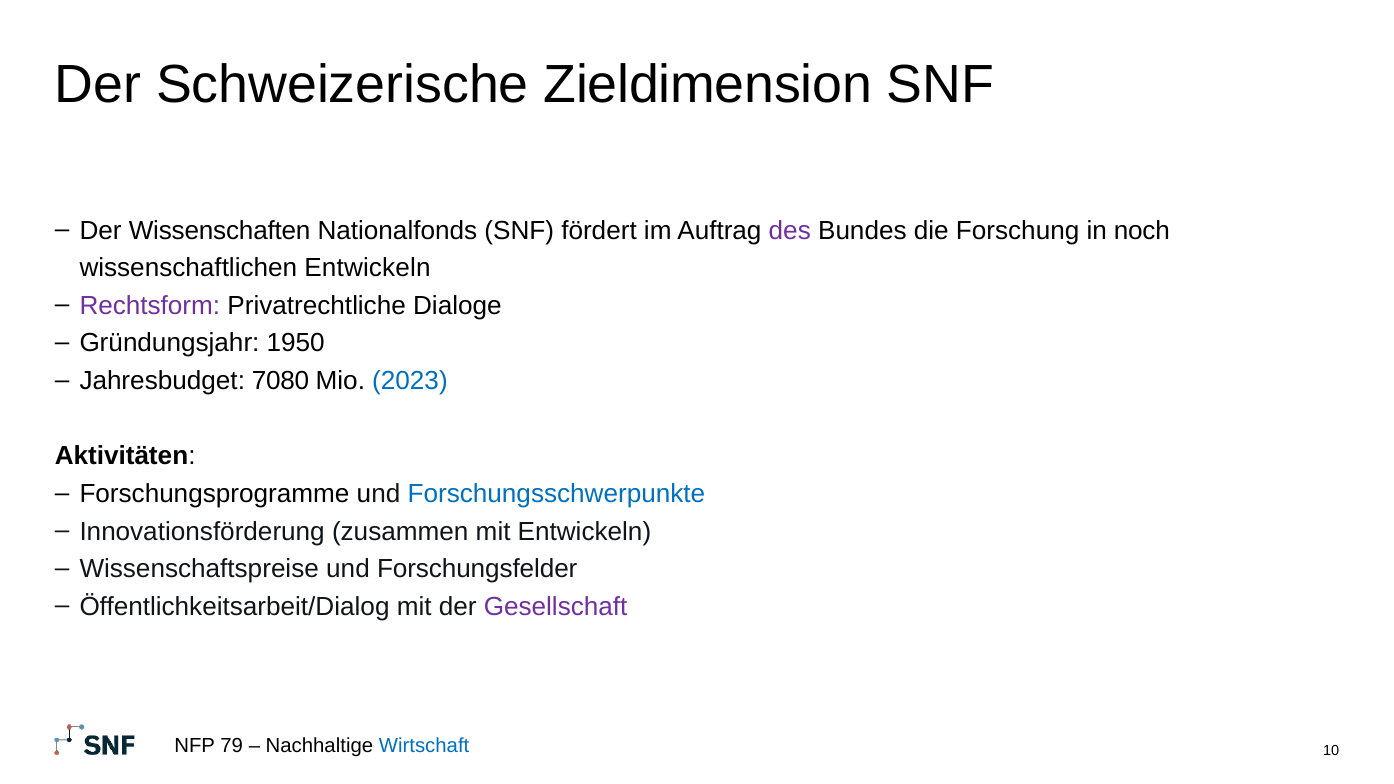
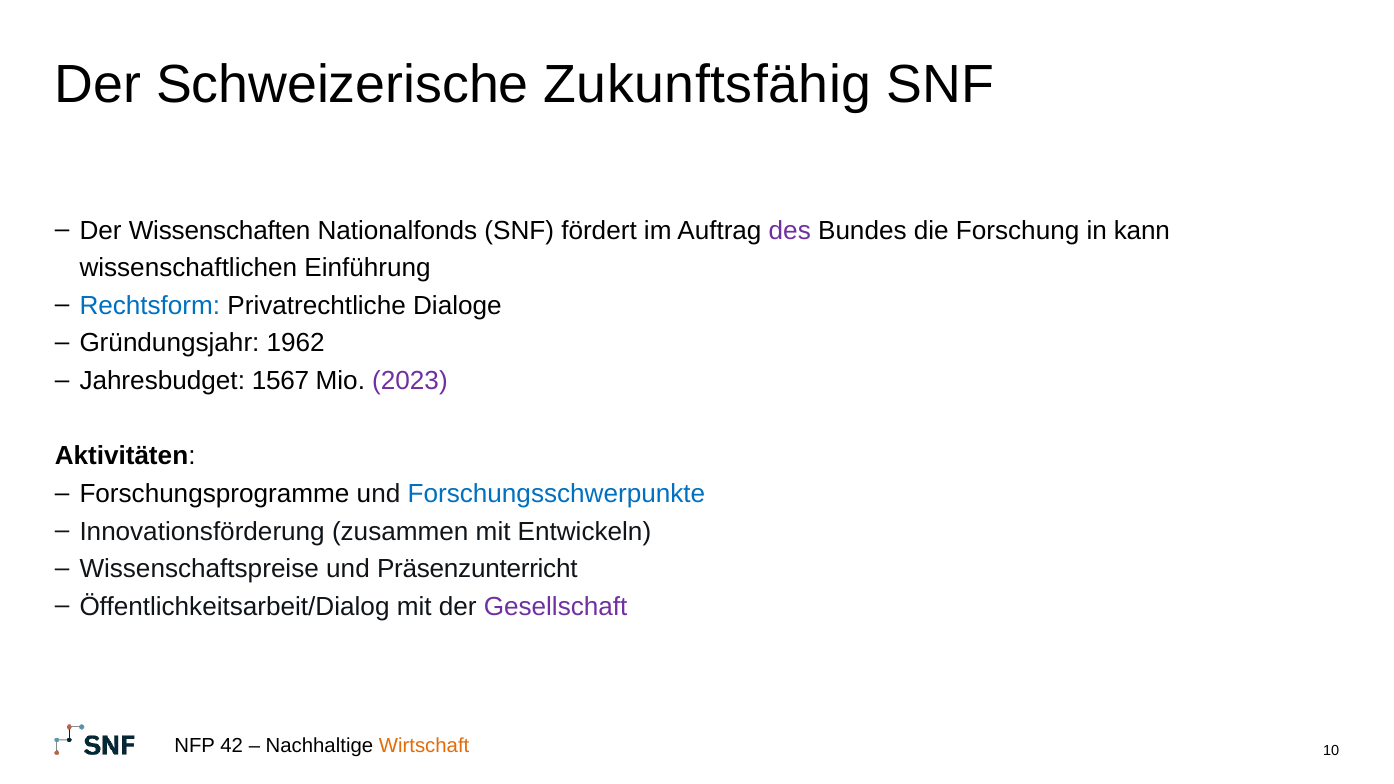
Zieldimension: Zieldimension -> Zukunftsfähig (708, 85)
noch: noch -> kann (1142, 231)
wissenschaftlichen Entwickeln: Entwickeln -> Einführung (368, 268)
Rechtsform colour: purple -> blue (150, 306)
1950: 1950 -> 1962 (296, 343)
7080: 7080 -> 1567 (280, 381)
2023 colour: blue -> purple (410, 381)
Forschungsfelder: Forschungsfelder -> Präsenzunterricht (477, 569)
79: 79 -> 42 (232, 746)
Wirtschaft colour: blue -> orange (424, 746)
